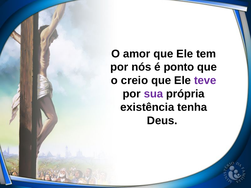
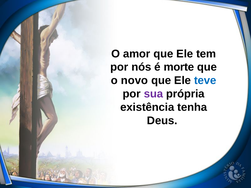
ponto: ponto -> morte (179, 67)
creio: creio -> novo (134, 81)
teve colour: purple -> blue (205, 81)
